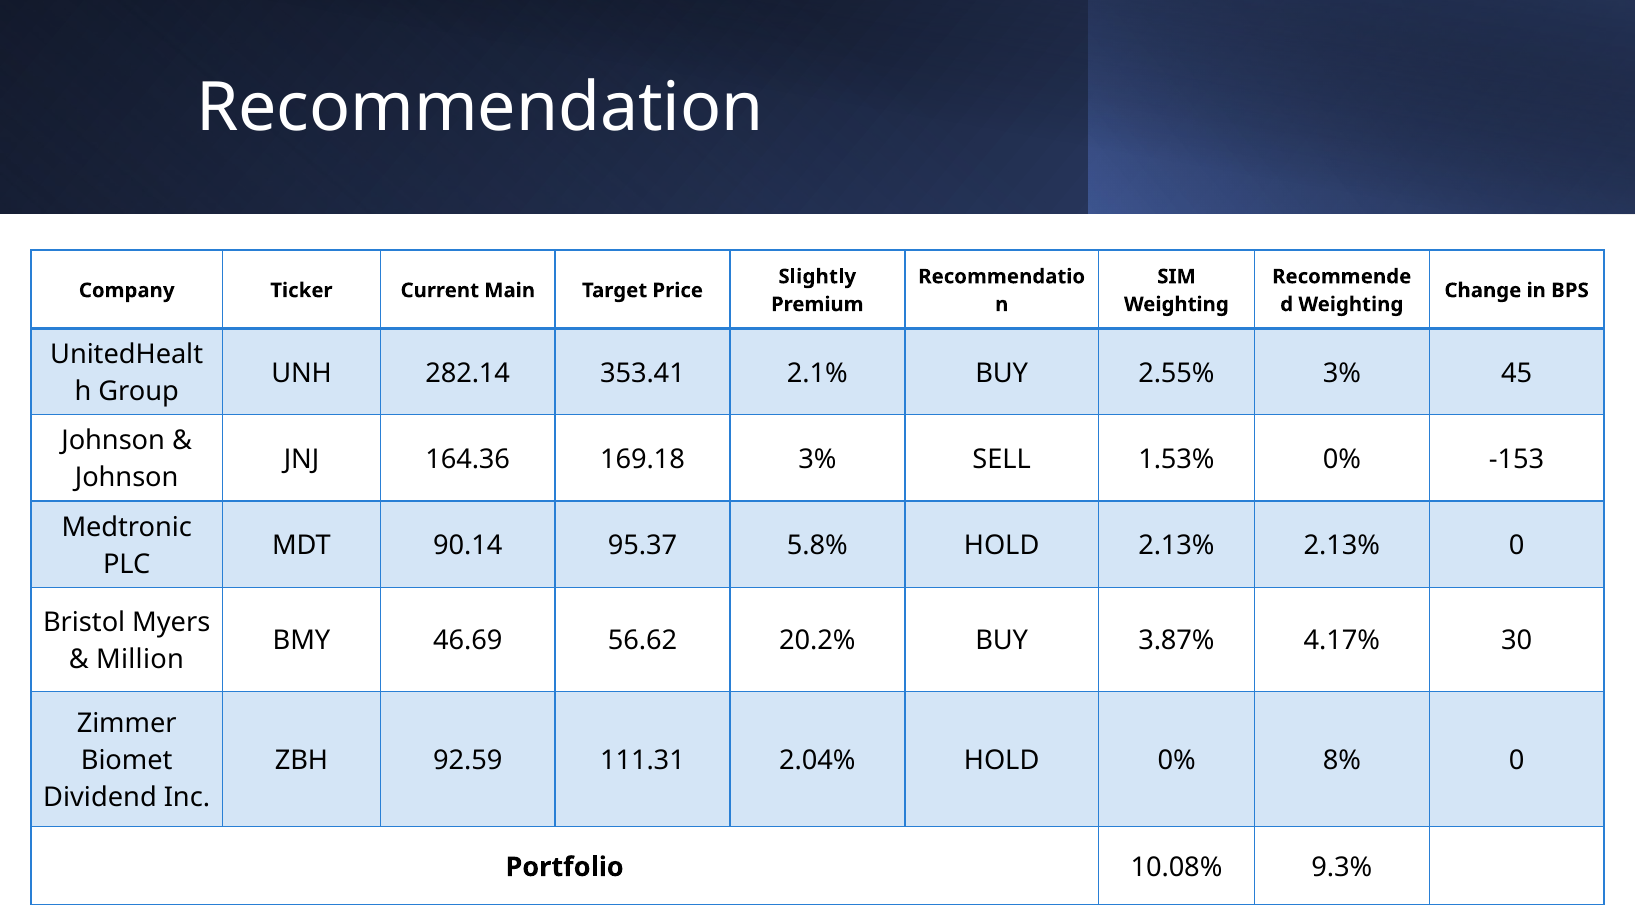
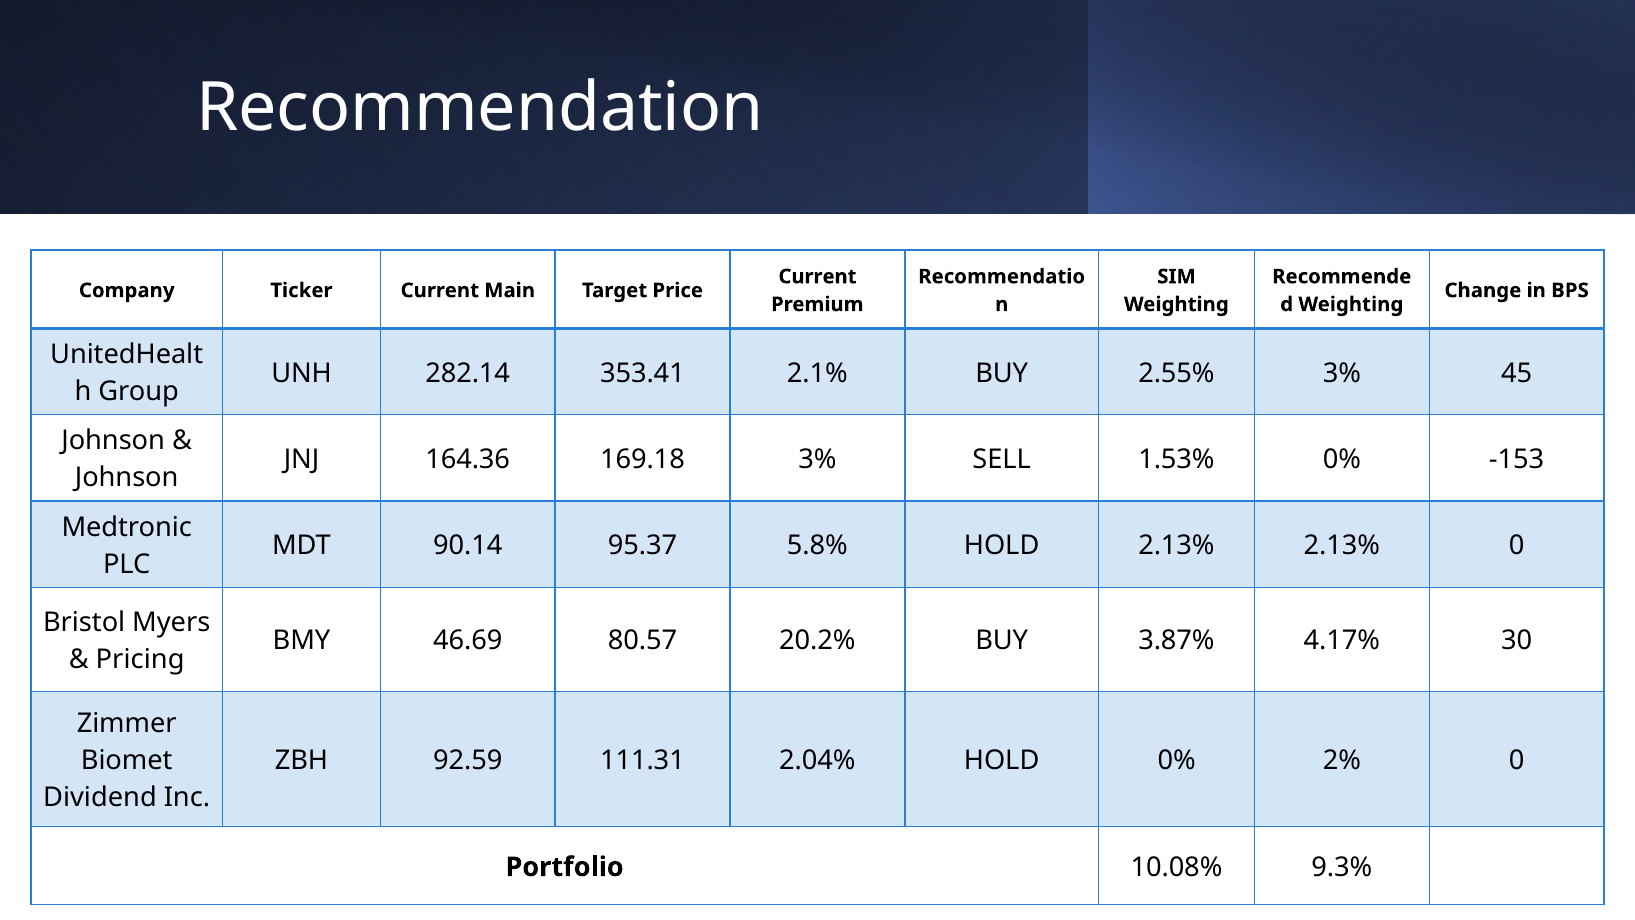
Slightly: Slightly -> Current (817, 277)
56.62: 56.62 -> 80.57 (643, 641)
Million: Million -> Pricing (140, 659)
8%: 8% -> 2% (1342, 760)
